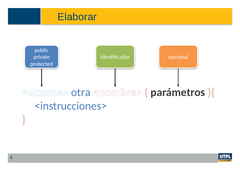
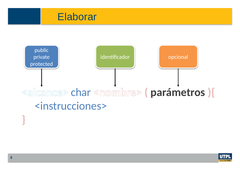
otra: otra -> char (81, 92)
